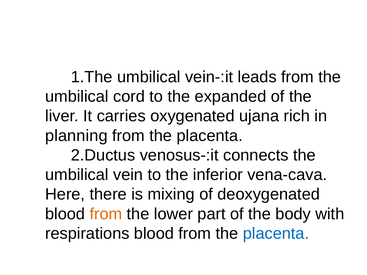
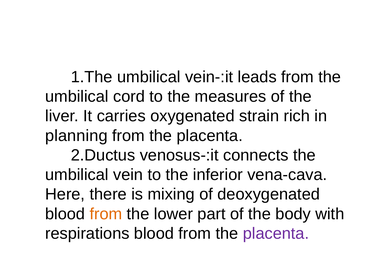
expanded: expanded -> measures (231, 97)
ujana: ujana -> strain (259, 116)
placenta colour: blue -> purple (276, 234)
